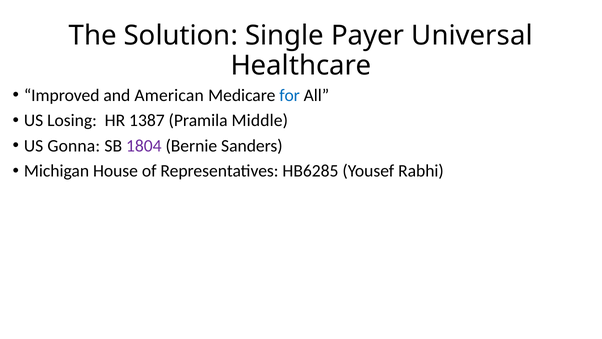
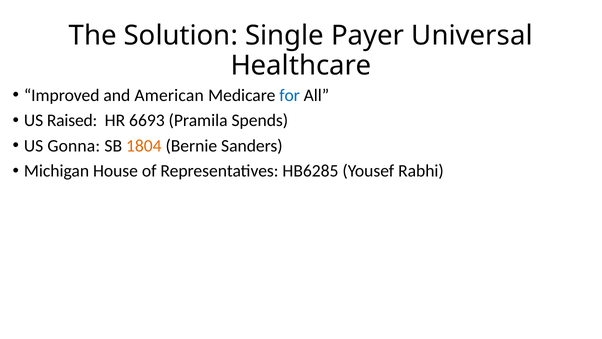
Losing: Losing -> Raised (72, 120)
1387: 1387 -> 6693 (147, 120)
Middle: Middle -> Spends (260, 120)
1804 colour: purple -> orange (144, 146)
